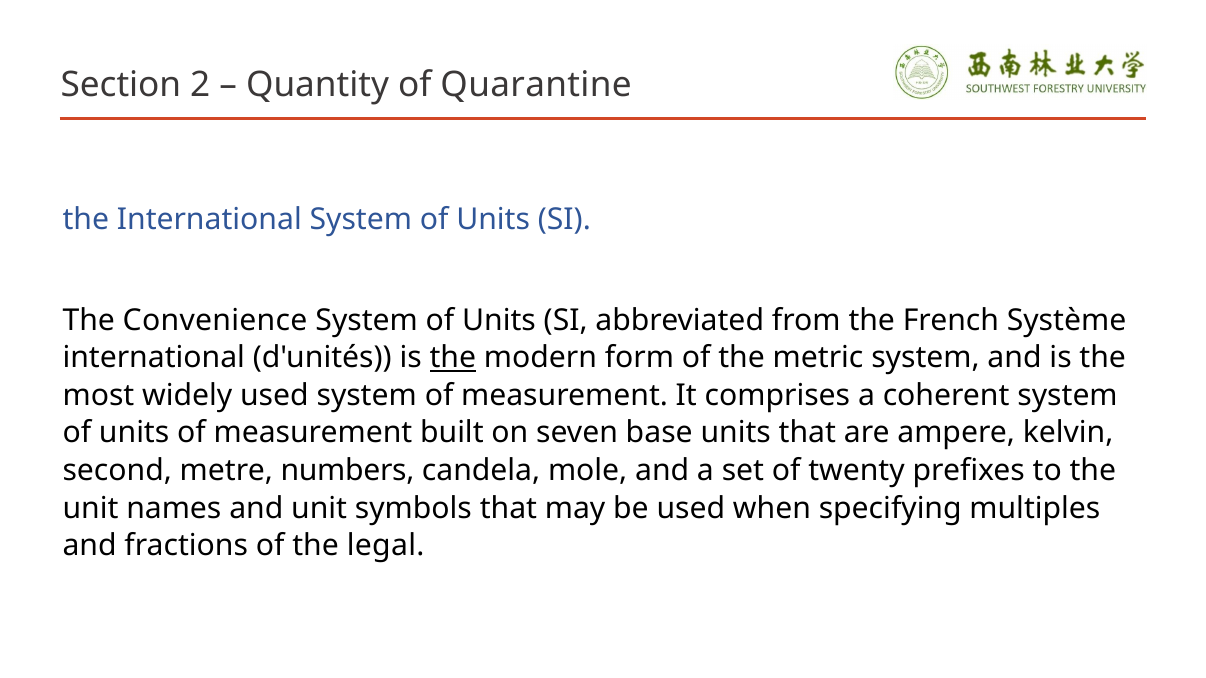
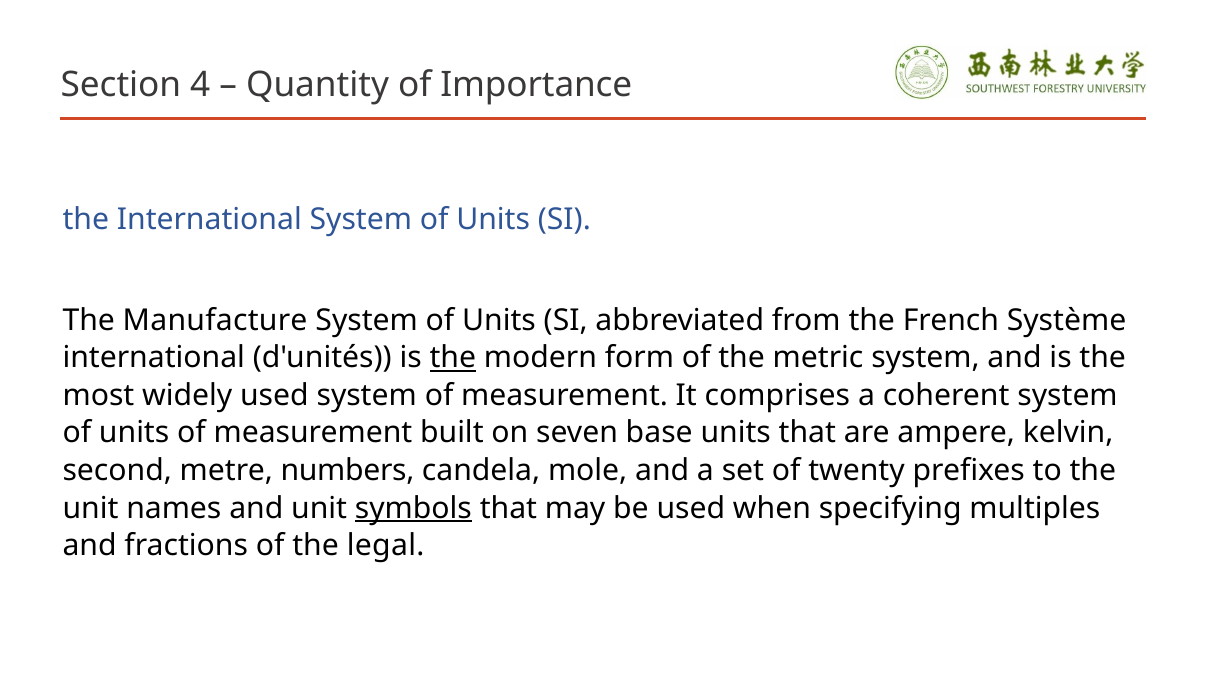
2: 2 -> 4 (200, 84)
Quarantine: Quarantine -> Importance (536, 84)
Convenience: Convenience -> Manufacture (215, 320)
symbols underline: none -> present (413, 509)
